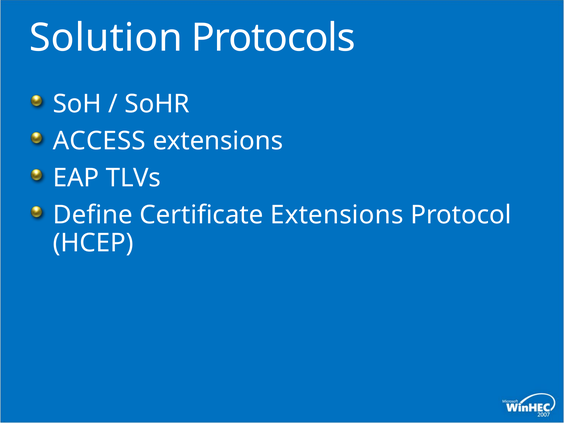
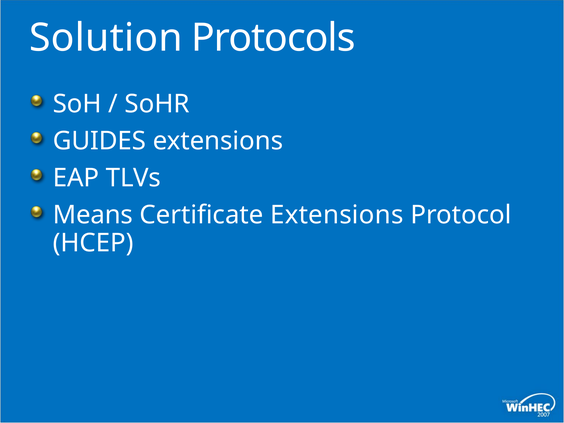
ACCESS: ACCESS -> GUIDES (99, 141)
Define: Define -> Means (93, 215)
